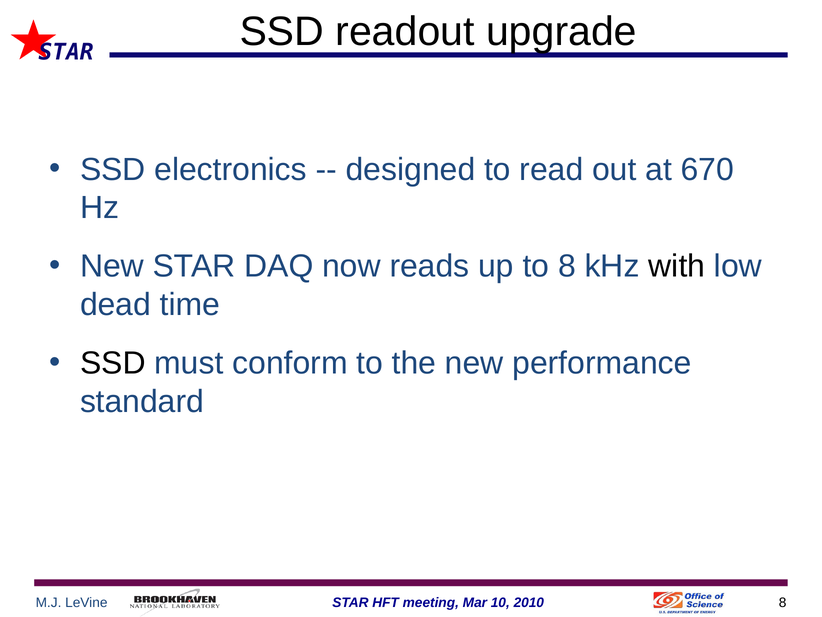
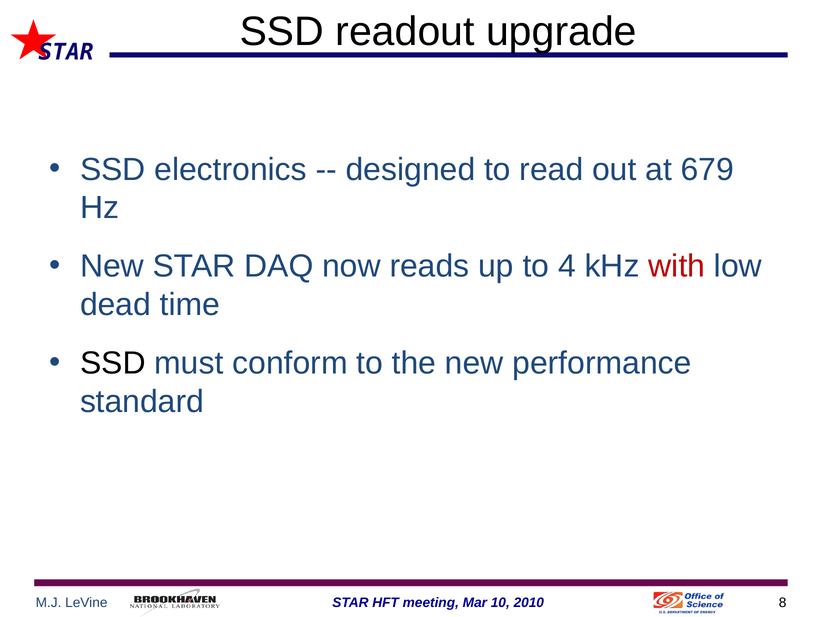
670: 670 -> 679 (707, 169)
to 8: 8 -> 4 (567, 266)
with colour: black -> red (677, 266)
